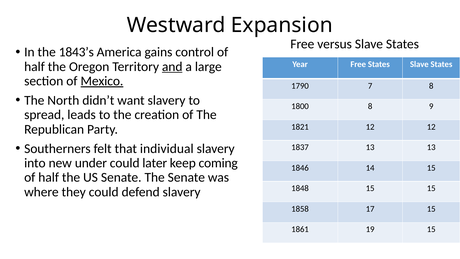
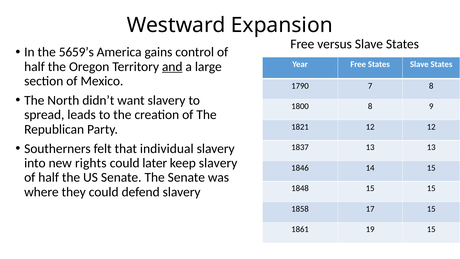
1843’s: 1843’s -> 5659’s (76, 52)
Mexico underline: present -> none (102, 81)
under: under -> rights (91, 163)
keep coming: coming -> slavery (218, 163)
